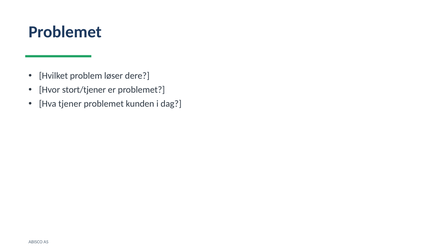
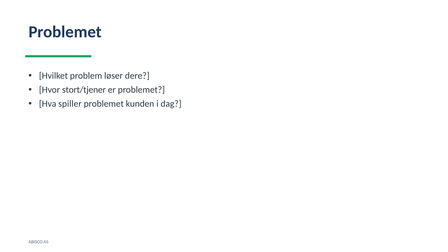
tjener: tjener -> spiller (70, 104)
